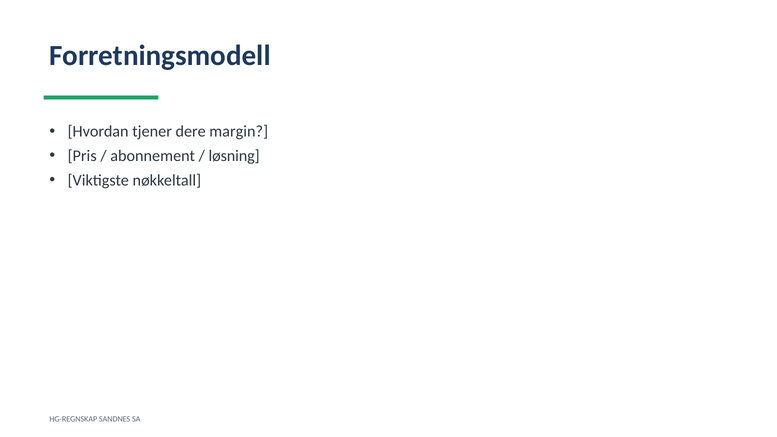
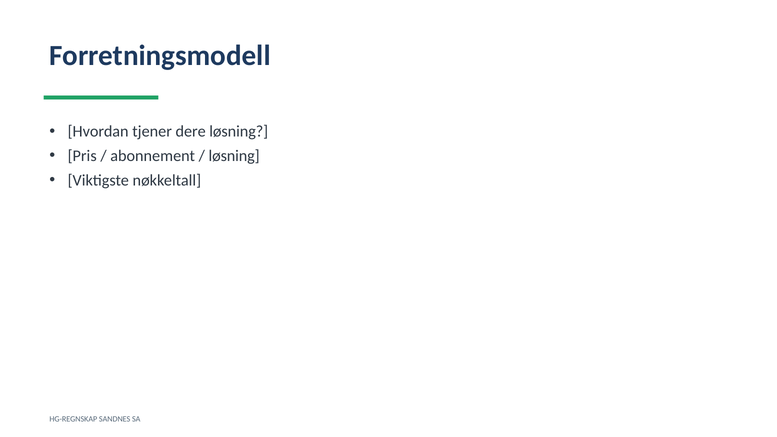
dere margin: margin -> løsning (239, 132)
